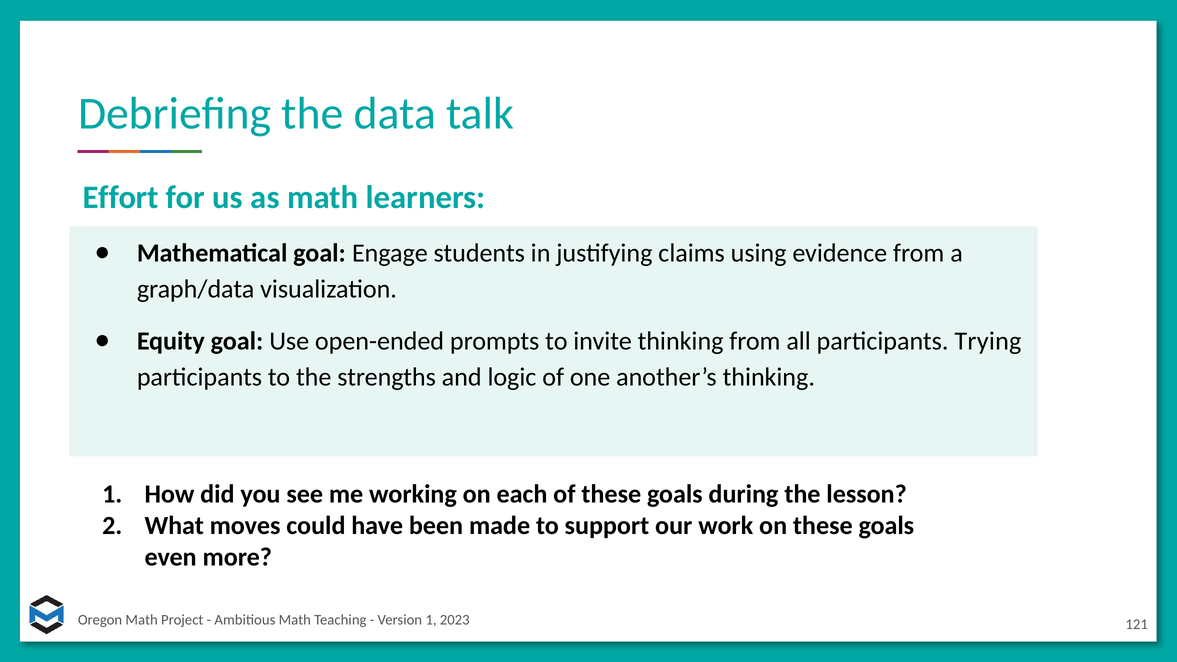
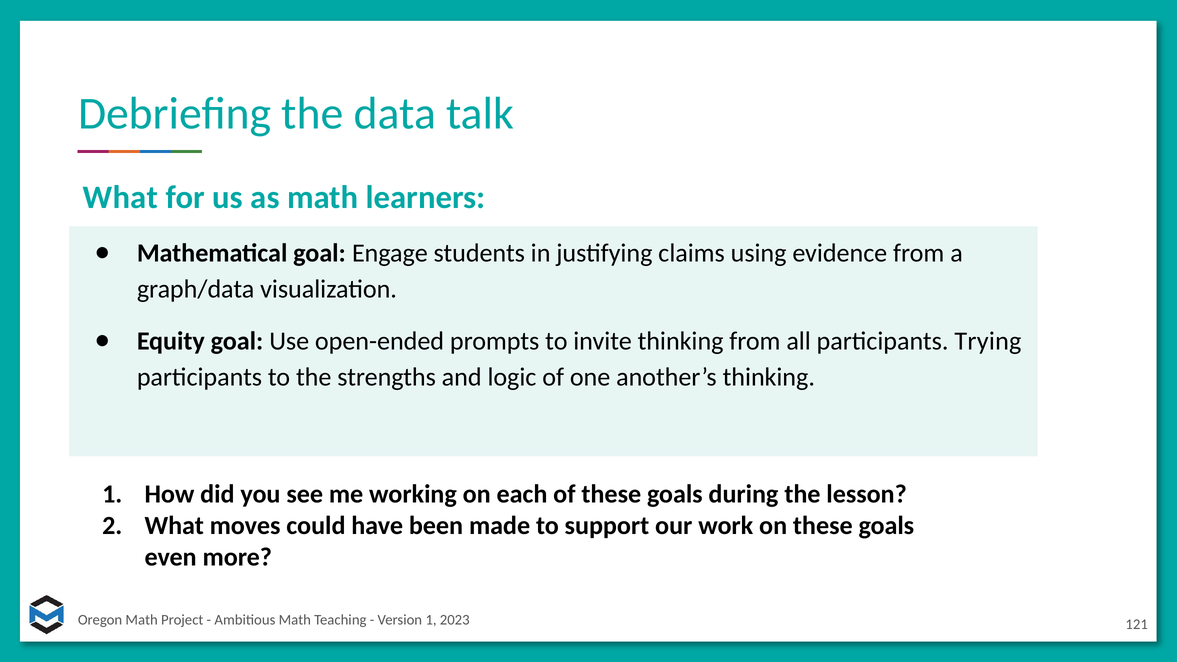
Effort: Effort -> What (120, 198)
